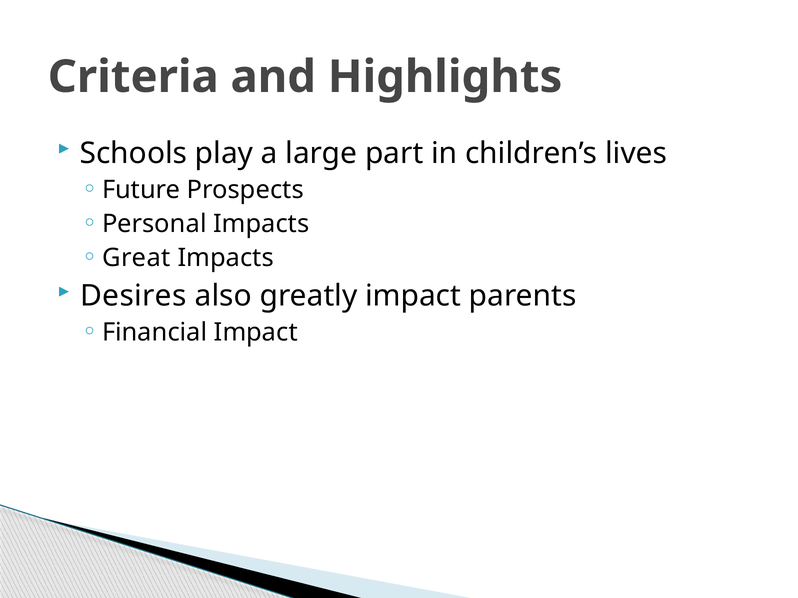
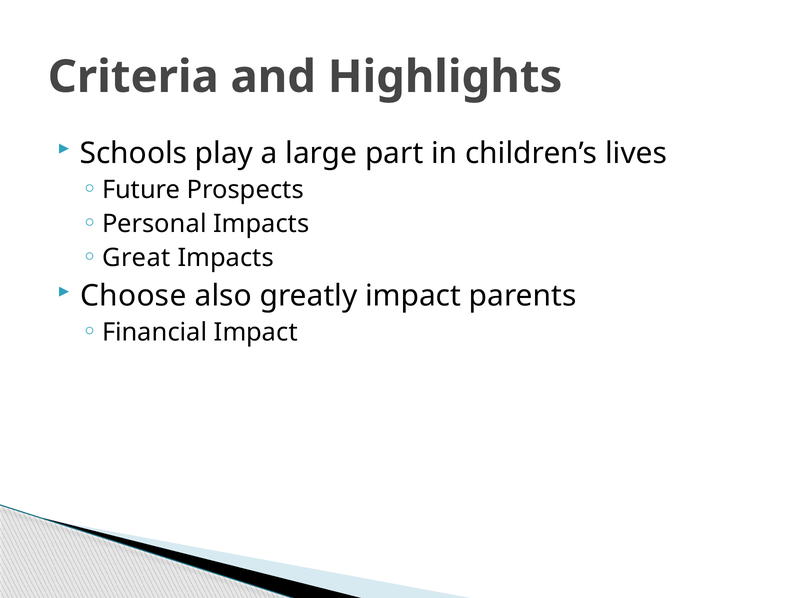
Desires: Desires -> Choose (133, 296)
